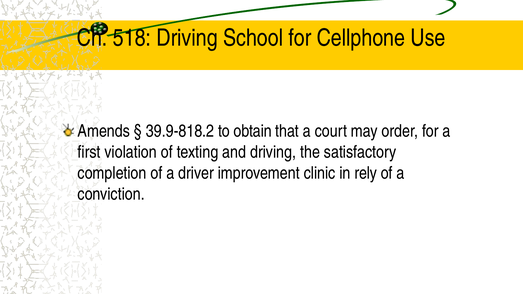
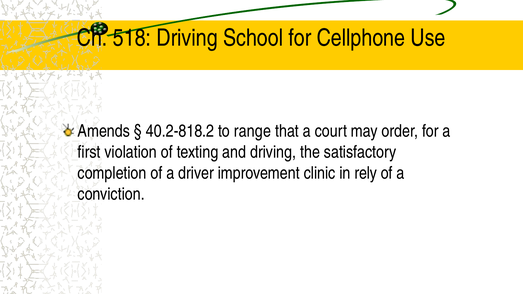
39.9-818.2: 39.9-818.2 -> 40.2-818.2 (180, 131)
obtain: obtain -> range (252, 131)
